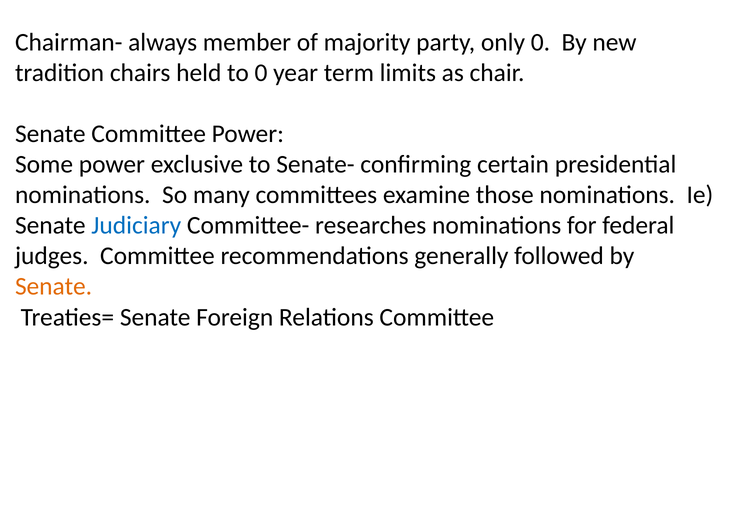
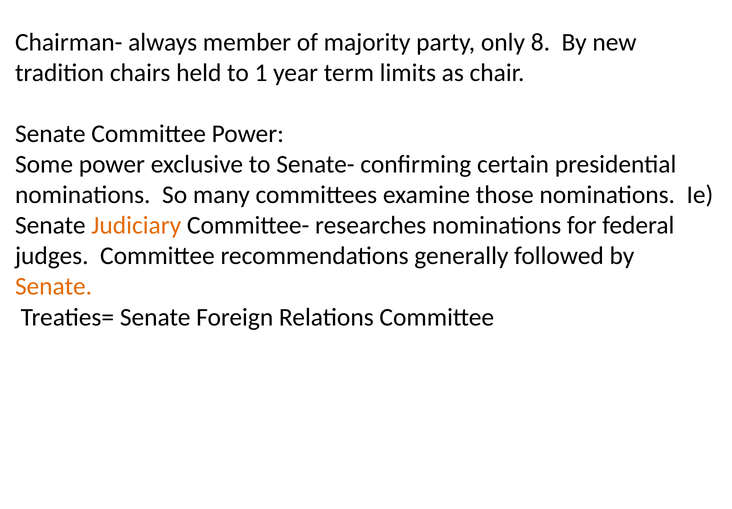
only 0: 0 -> 8 (540, 42)
to 0: 0 -> 1 (261, 73)
Judiciary colour: blue -> orange (136, 226)
